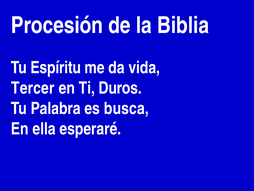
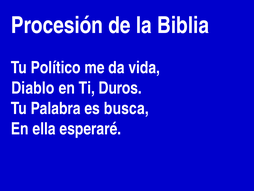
Espíritu: Espíritu -> Político (56, 68)
Tercer: Tercer -> Diablo (33, 88)
